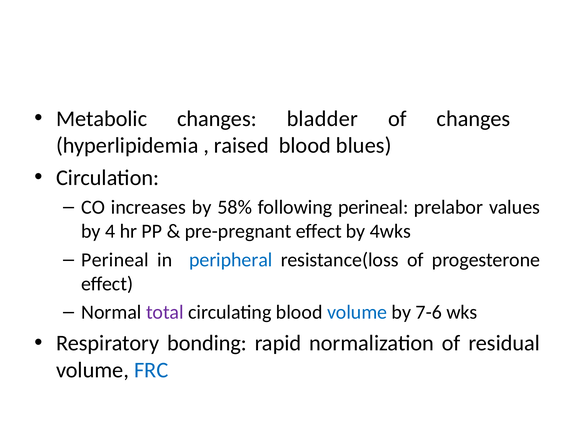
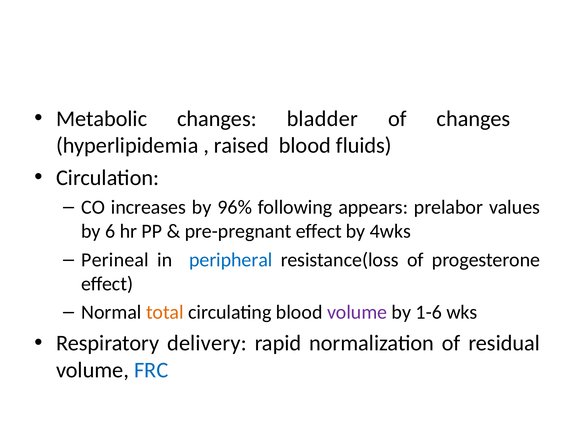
blues: blues -> fluids (364, 145)
58%: 58% -> 96% (235, 207)
following perineal: perineal -> appears (373, 207)
4: 4 -> 6 (110, 231)
total colour: purple -> orange (165, 312)
volume colour: blue -> purple (357, 312)
7-6: 7-6 -> 1-6 (429, 312)
bonding: bonding -> delivery (207, 342)
